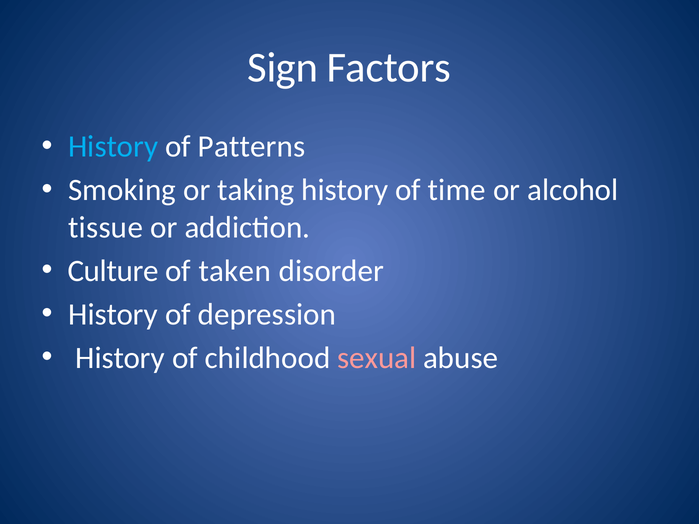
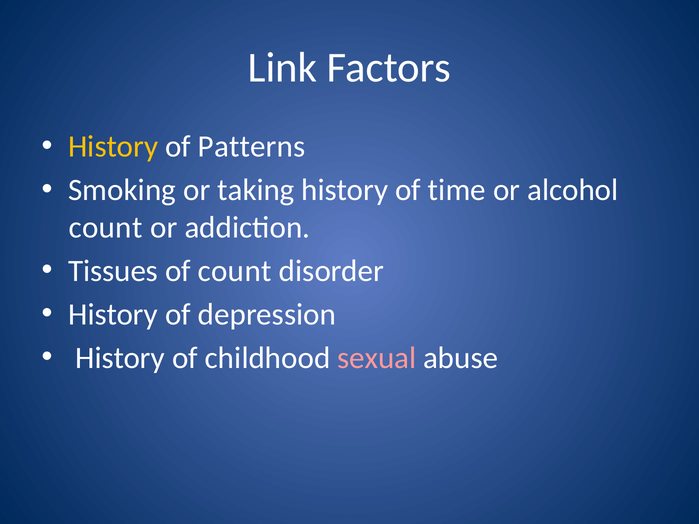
Sign: Sign -> Link (282, 68)
History colour: light blue -> yellow (113, 147)
tissue: tissue -> count (106, 227)
Culture: Culture -> Tissues (113, 271)
of taken: taken -> count (235, 271)
